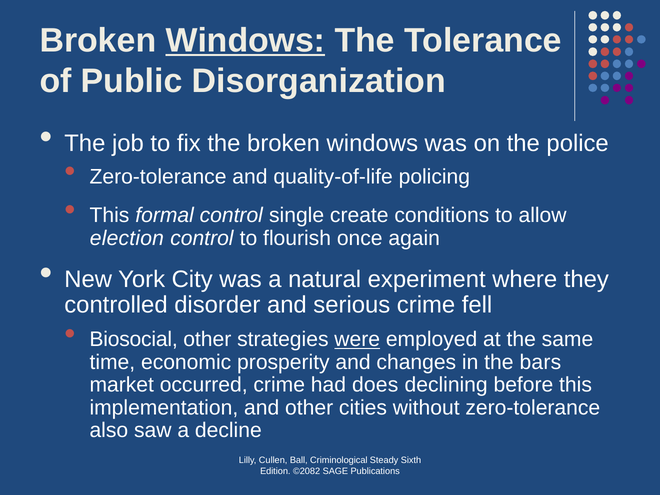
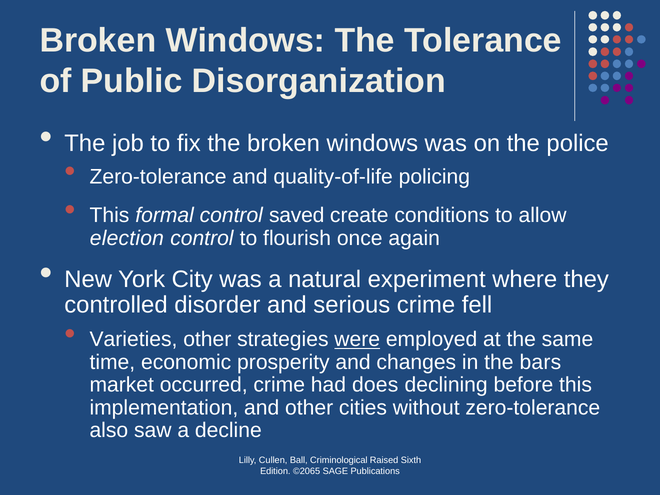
Windows underline: present -> none (245, 40)
single: single -> saved (297, 215)
Biosocial: Biosocial -> Varieties (133, 339)
Steady: Steady -> Raised (384, 460)
©2082: ©2082 -> ©2065 (307, 471)
